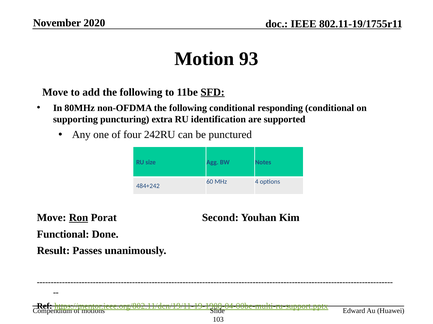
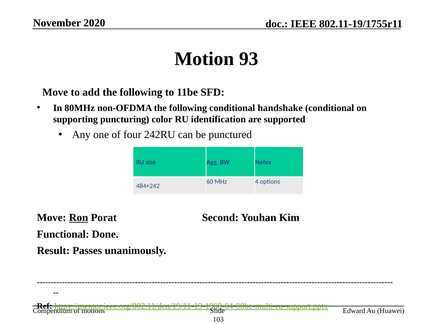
SFD underline: present -> none (213, 92)
responding: responding -> handshake (280, 108)
extra: extra -> color (162, 120)
